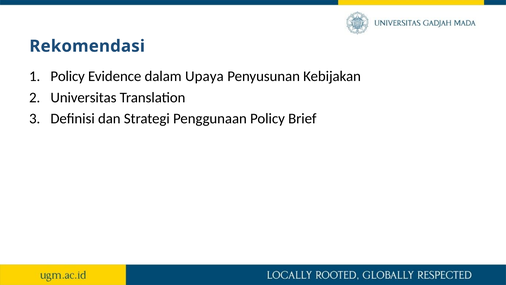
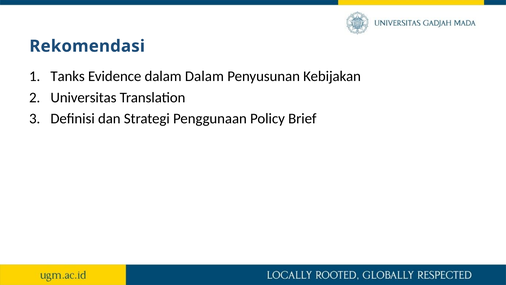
Policy: Policy -> Tanks (68, 76)
dalam Upaya: Upaya -> Dalam (204, 76)
